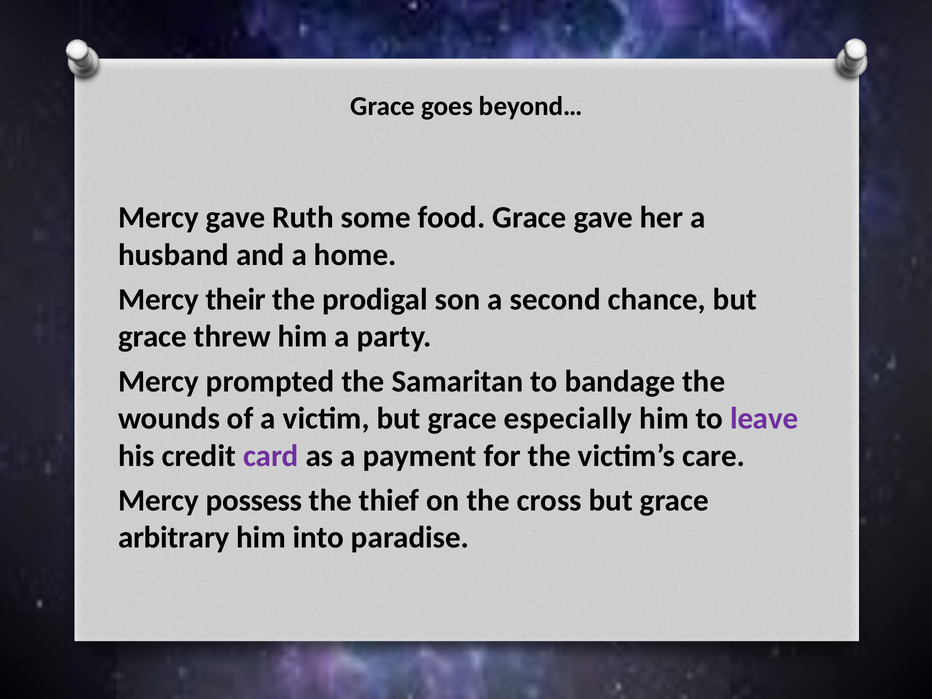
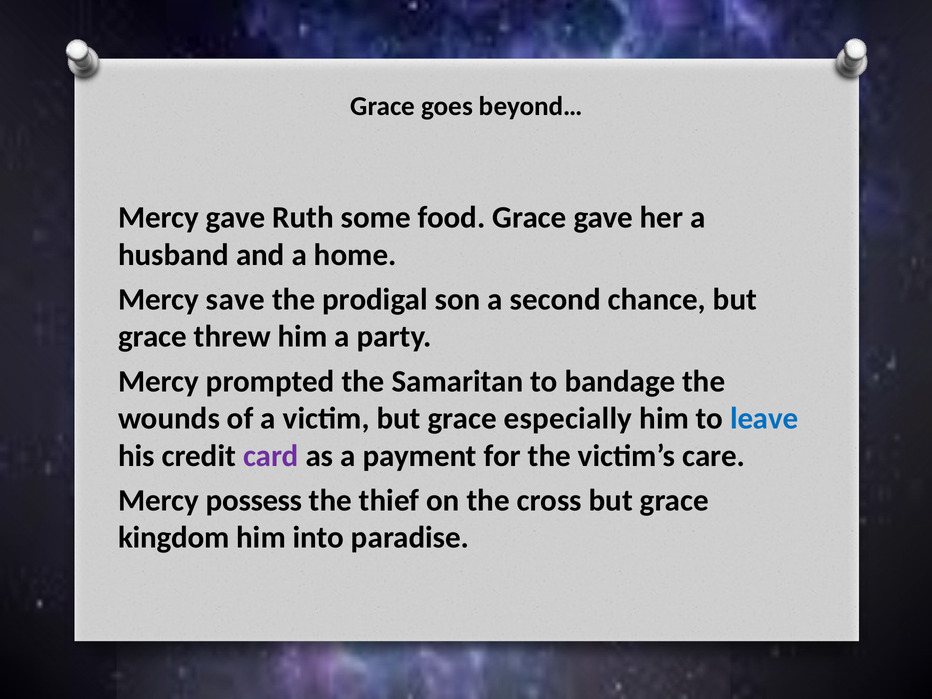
their: their -> save (235, 299)
leave colour: purple -> blue (764, 419)
arbitrary: arbitrary -> kingdom (174, 538)
